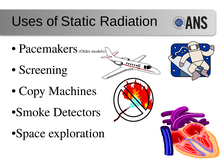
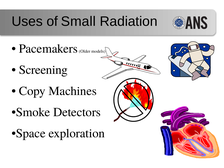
Static: Static -> Small (78, 21)
